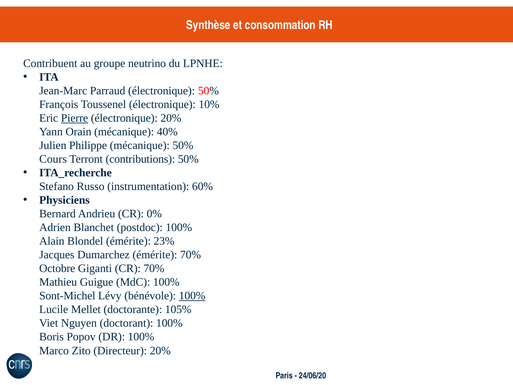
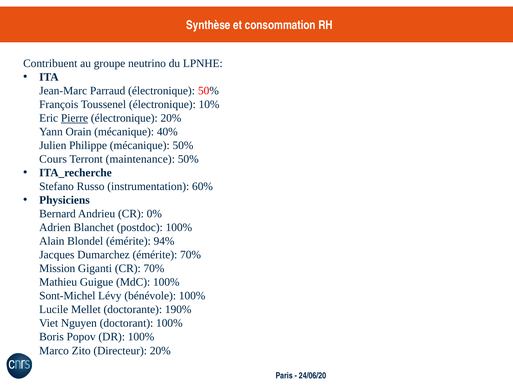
contributions: contributions -> maintenance (140, 159)
23%: 23% -> 94% (164, 241)
Octobre: Octobre -> Mission (57, 268)
100% underline: present -> none (192, 296)
105%: 105% -> 190% (178, 309)
